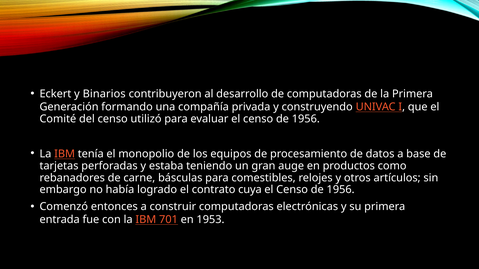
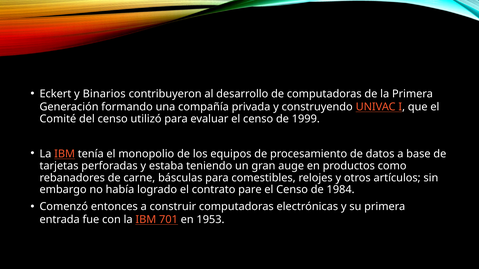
1956: 1956 -> 1999 (306, 119)
cuya: cuya -> pare (250, 190)
1956: 1956 -> 1984 (341, 190)
